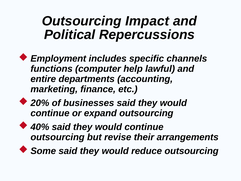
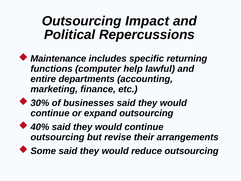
Employment: Employment -> Maintenance (58, 59)
channels: channels -> returning (187, 59)
20%: 20% -> 30% (40, 103)
